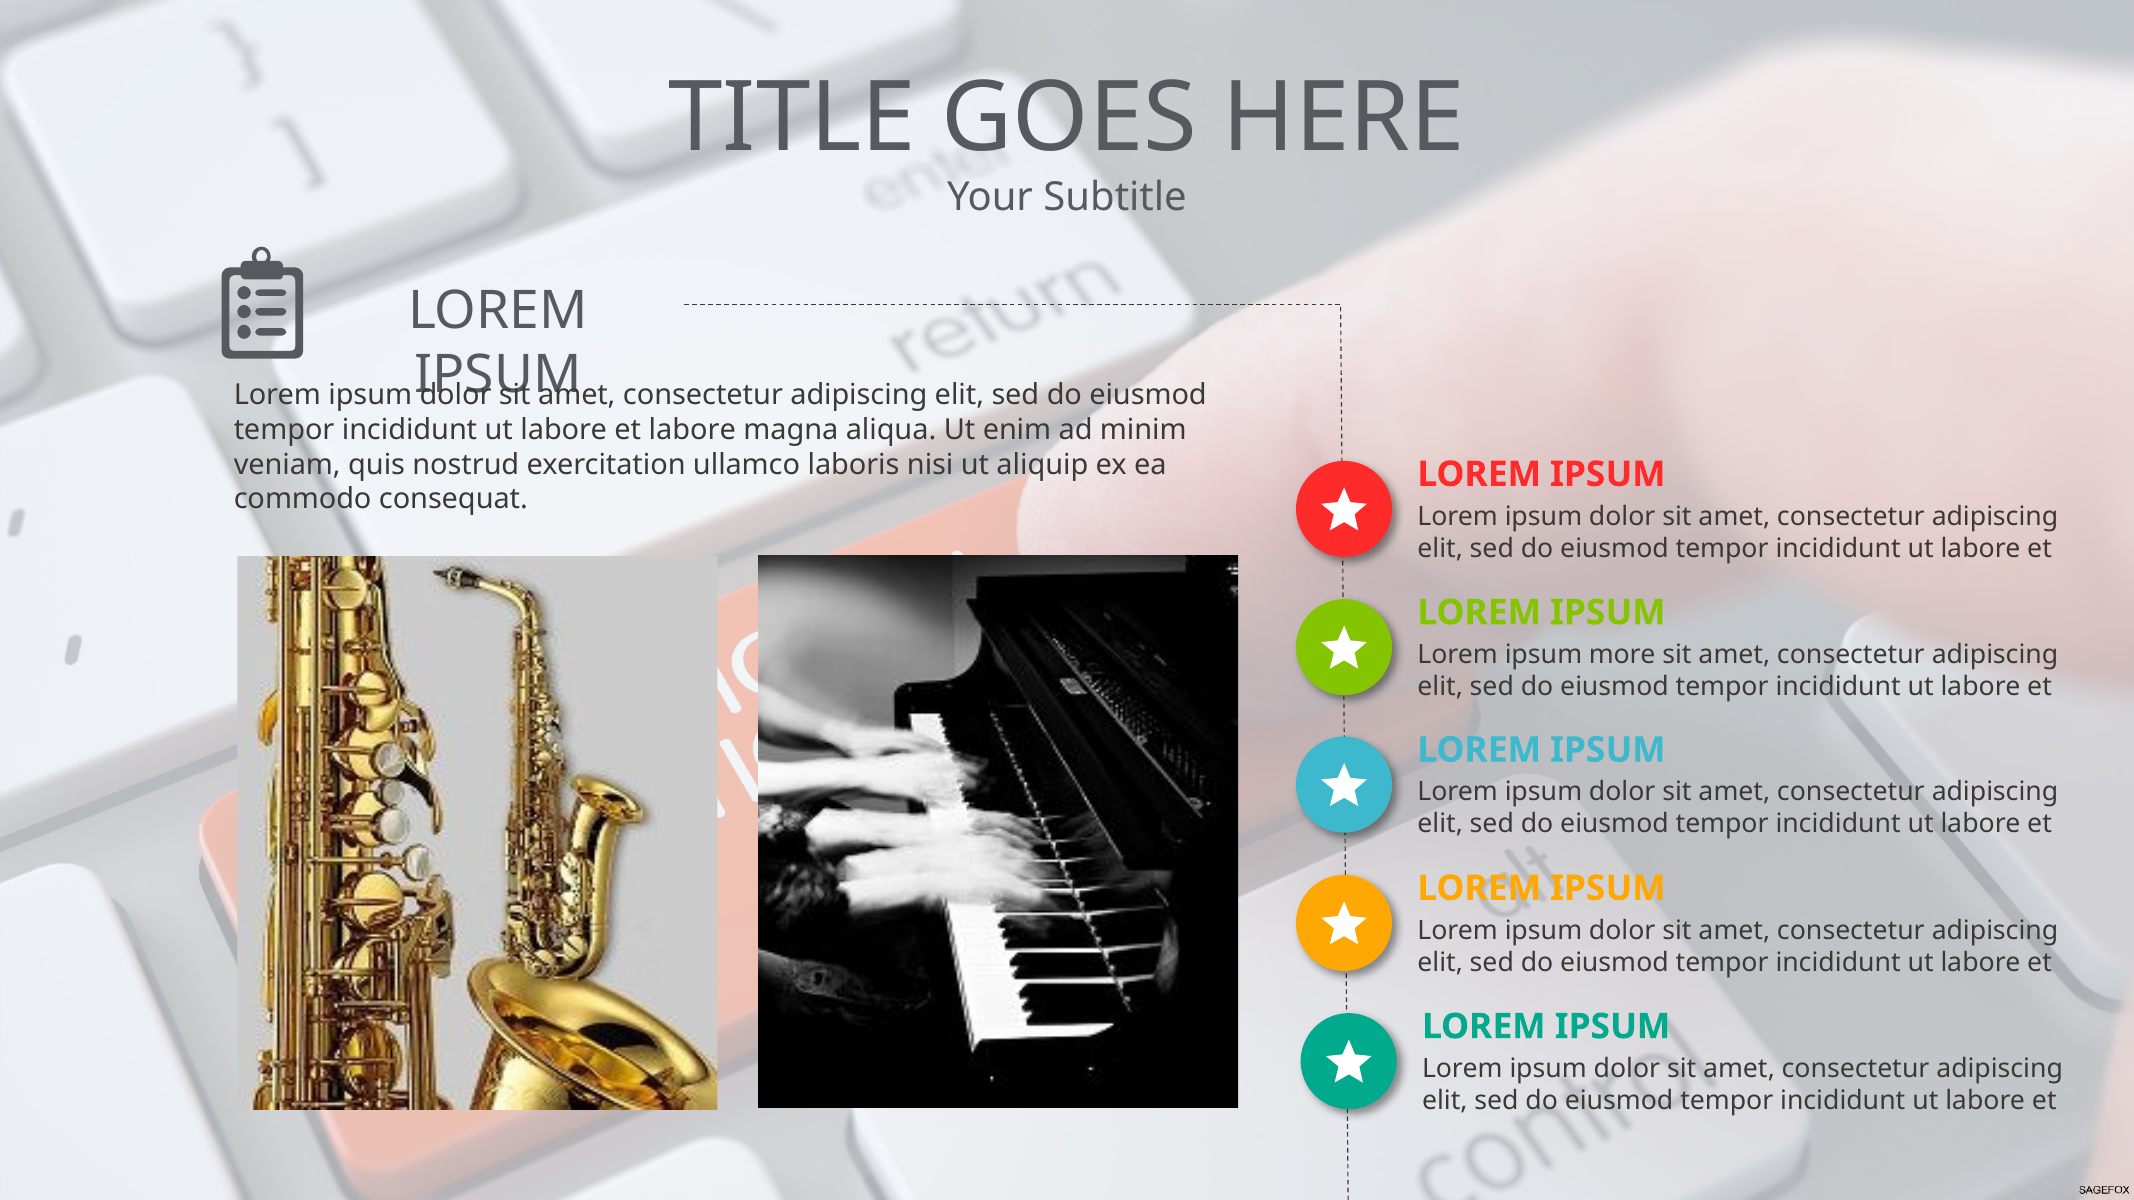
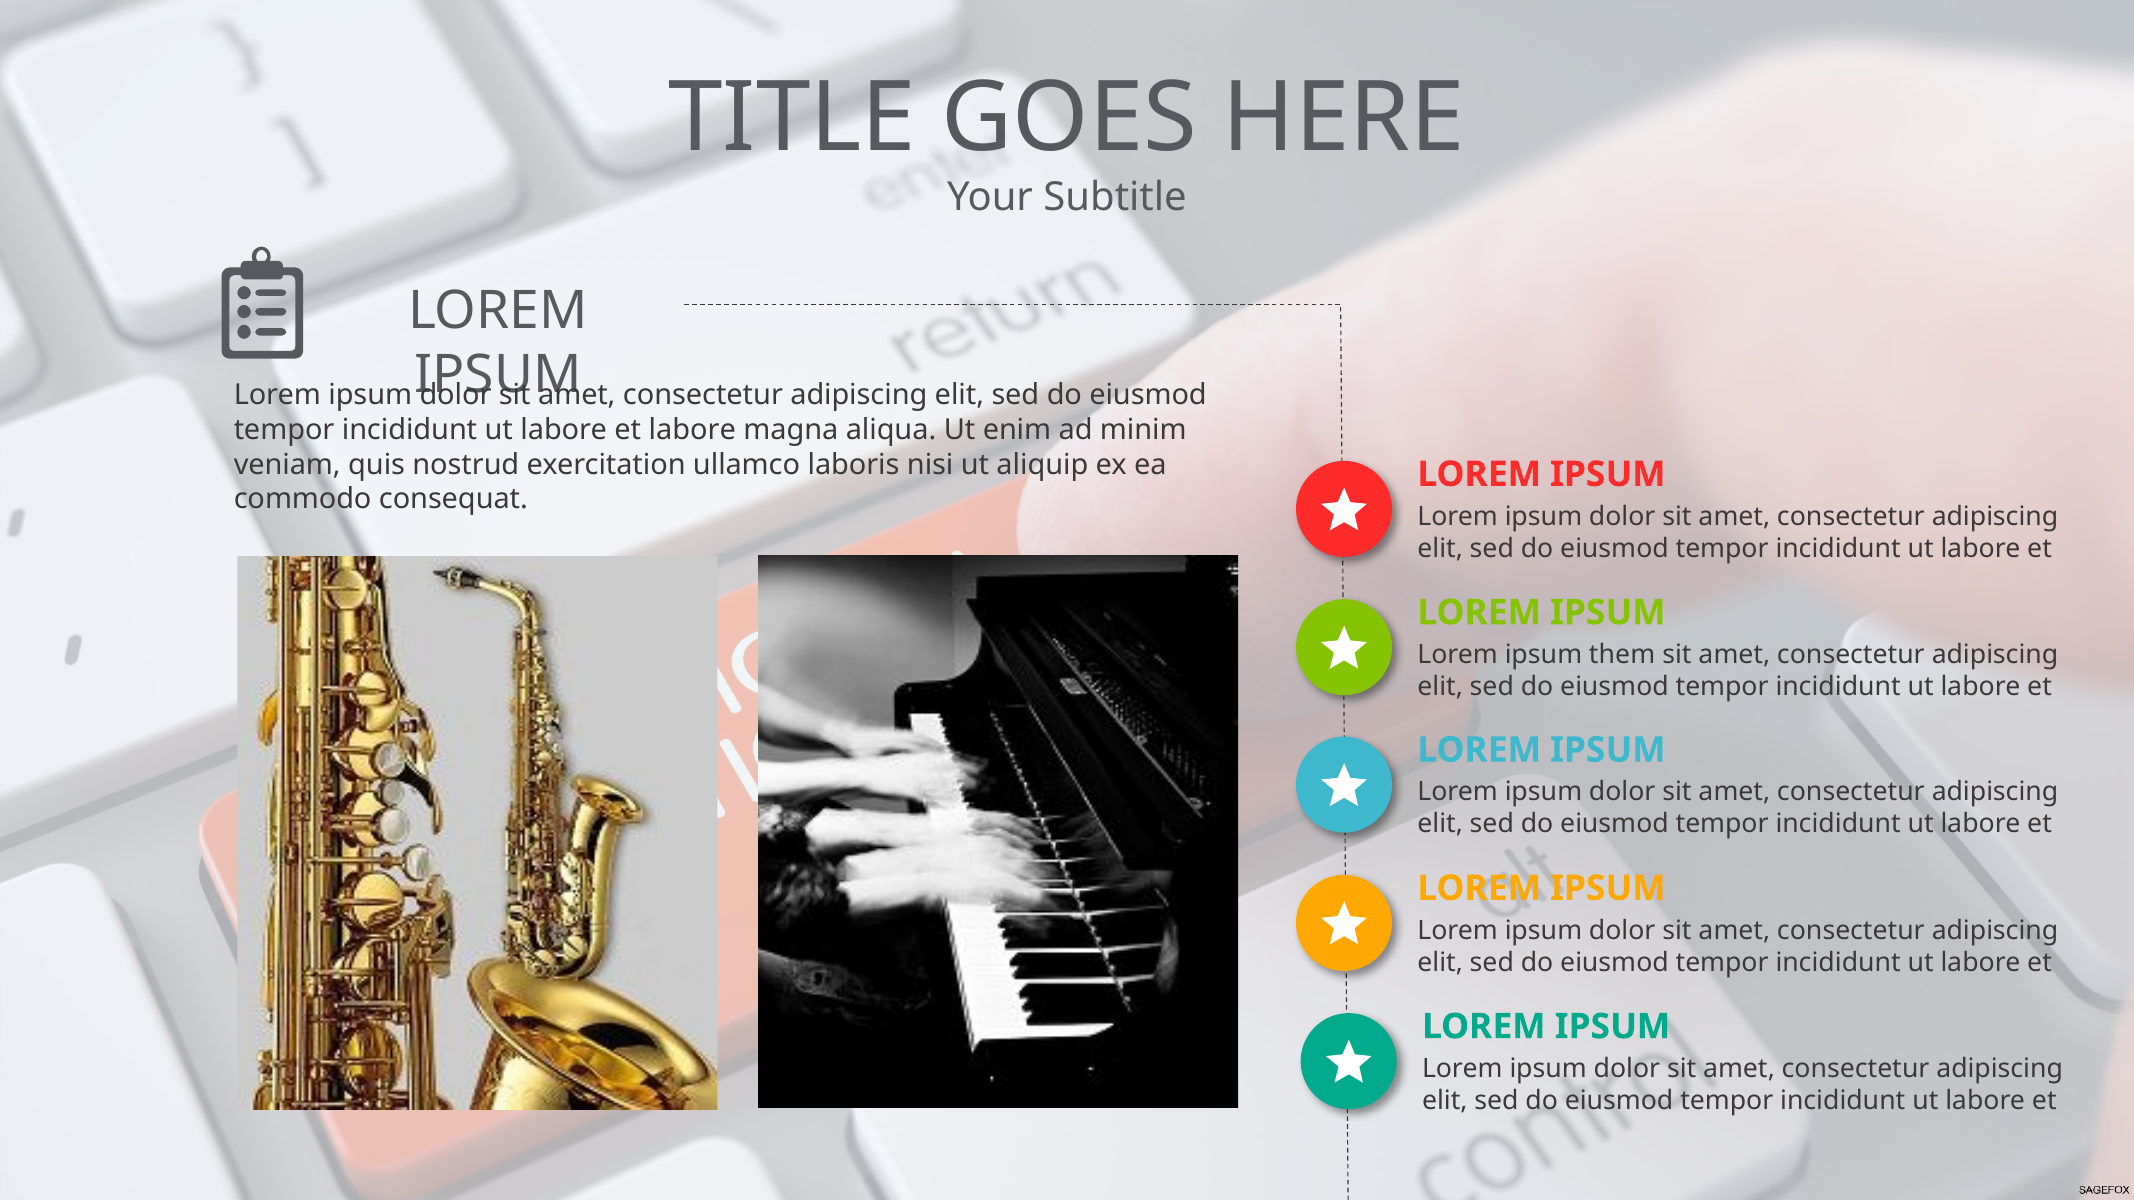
more: more -> them (1622, 655)
